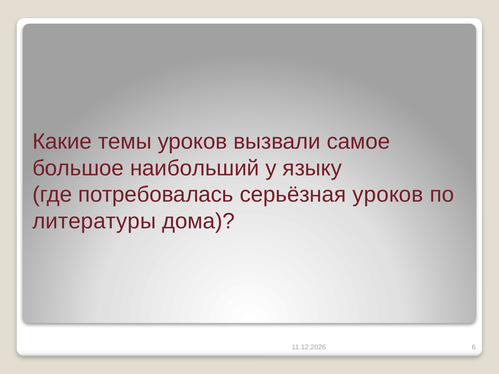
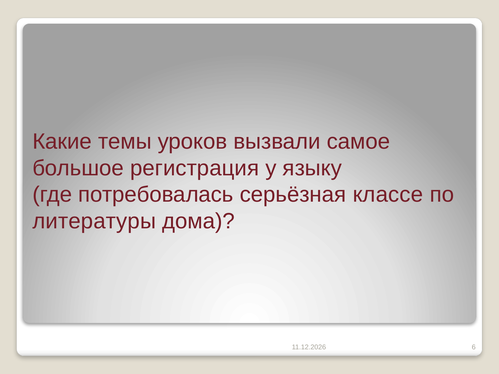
наибольший: наибольший -> регистрация (195, 168)
серьёзная уроков: уроков -> классе (388, 195)
